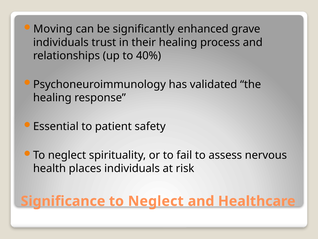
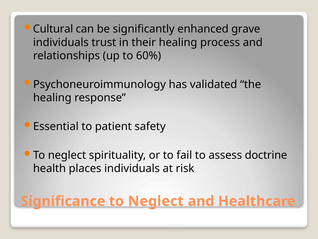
Moving: Moving -> Cultural (53, 29)
40%: 40% -> 60% (149, 56)
nervous: nervous -> doctrine (266, 155)
